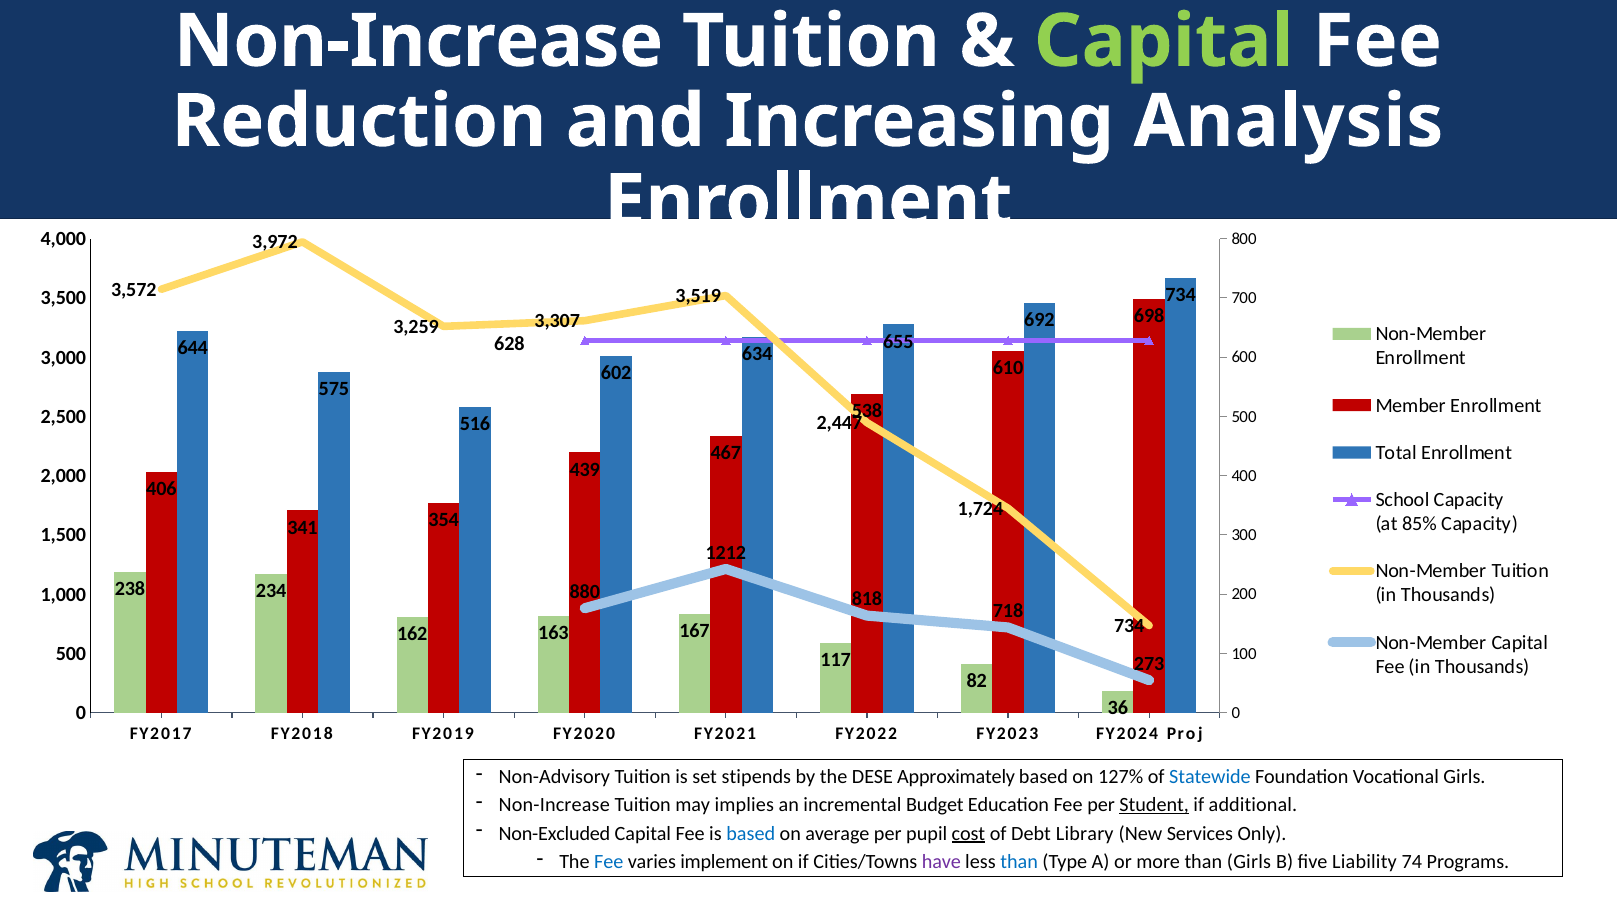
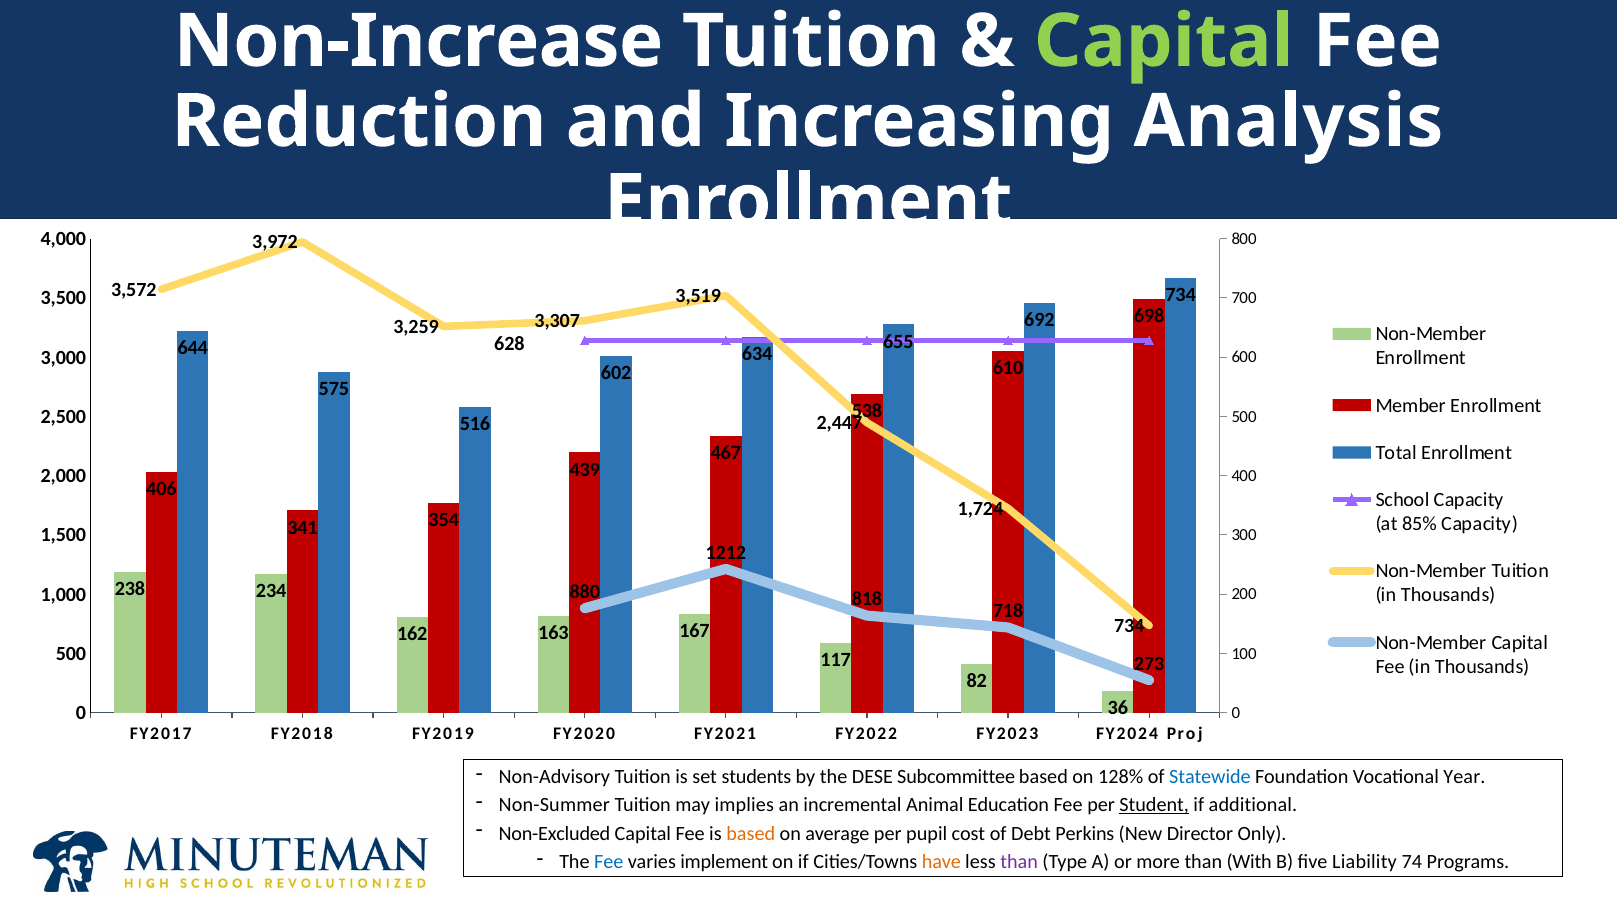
stipends: stipends -> students (757, 776)
Approximately: Approximately -> Subcommittee (956, 776)
127%: 127% -> 128% (1121, 776)
Vocational Girls: Girls -> Year (1464, 776)
Non-Increase: Non-Increase -> Non-Summer (554, 805)
Budget: Budget -> Animal (935, 805)
based colour: blue -> orange (751, 833)
cost underline: present -> none (968, 833)
Library: Library -> Perkins (1085, 833)
Services: Services -> Director (1200, 833)
have colour: purple -> orange (941, 861)
than colour: blue -> purple (1019, 861)
than Girls: Girls -> With (1249, 861)
